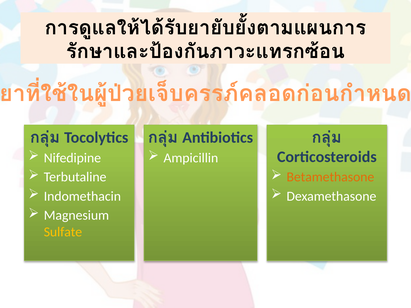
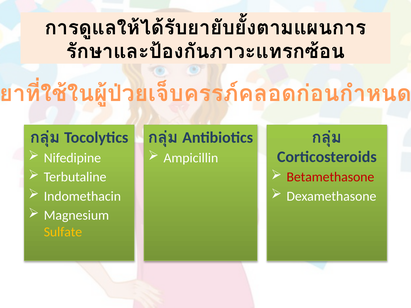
Betamethasone colour: orange -> red (330, 177)
